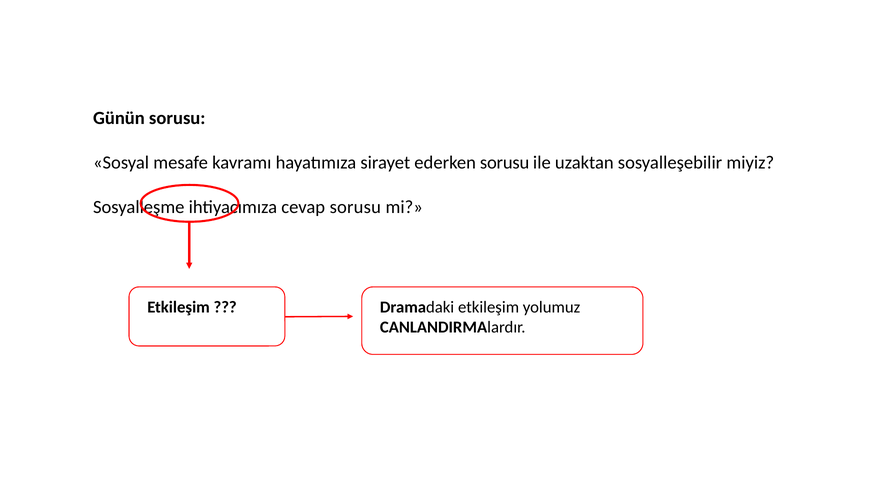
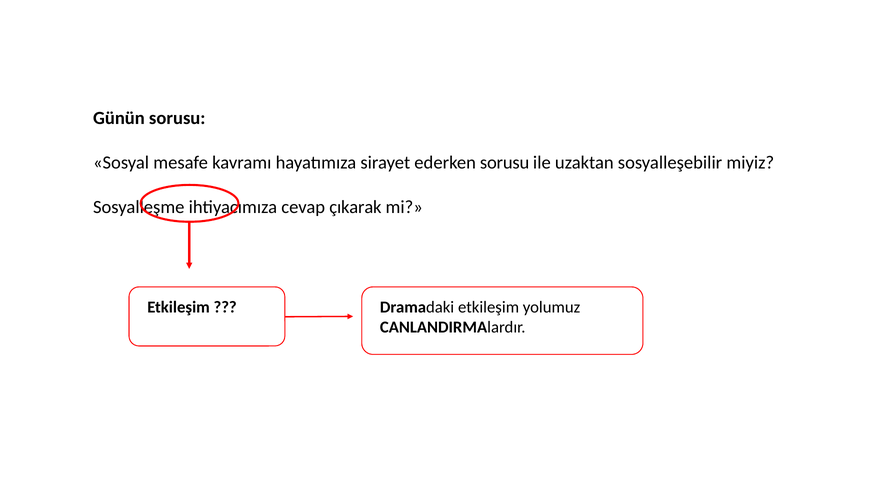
cevap sorusu: sorusu -> çıkarak (355, 207)
